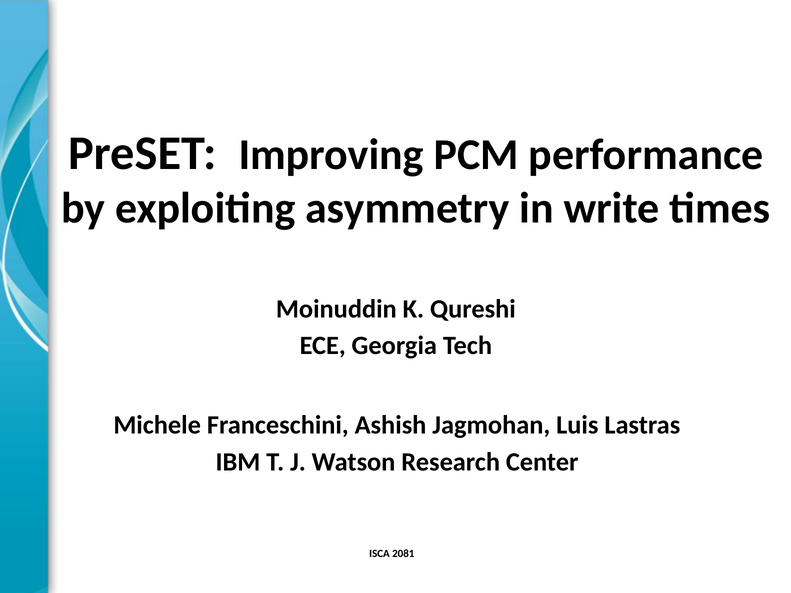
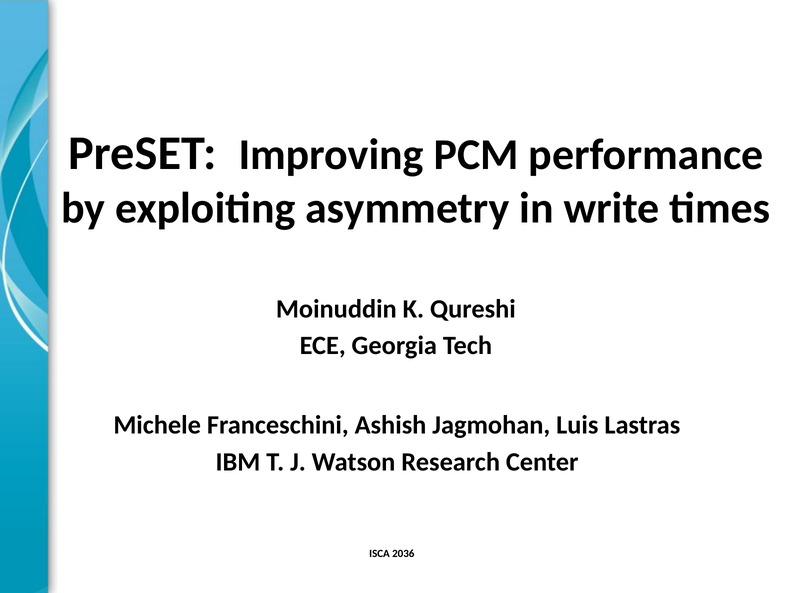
2081: 2081 -> 2036 (403, 554)
